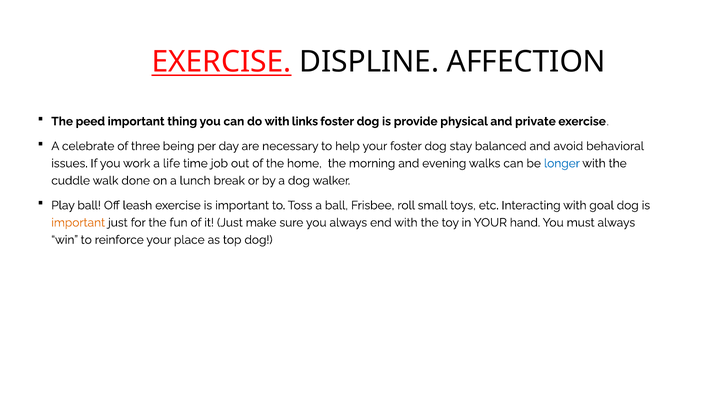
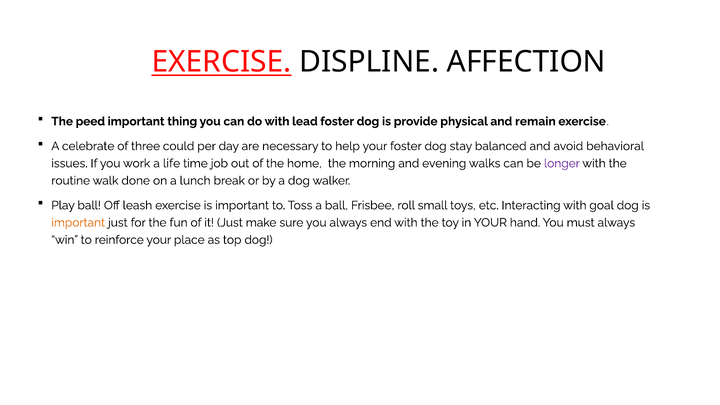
links: links -> lead (305, 121)
private: private -> remain (535, 121)
being: being -> could (179, 146)
longer colour: blue -> purple (562, 163)
cuddle: cuddle -> routine (71, 181)
